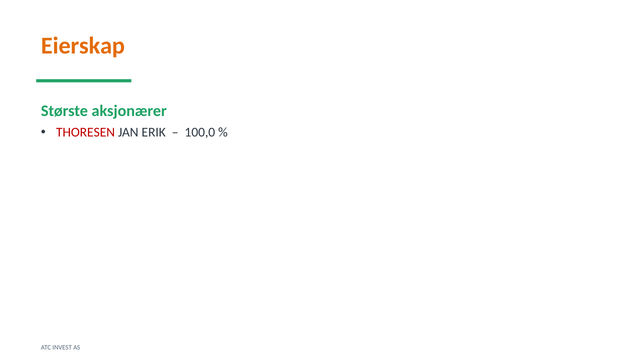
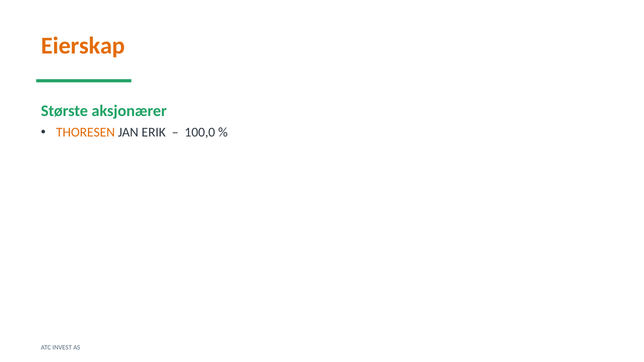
THORESEN colour: red -> orange (86, 132)
